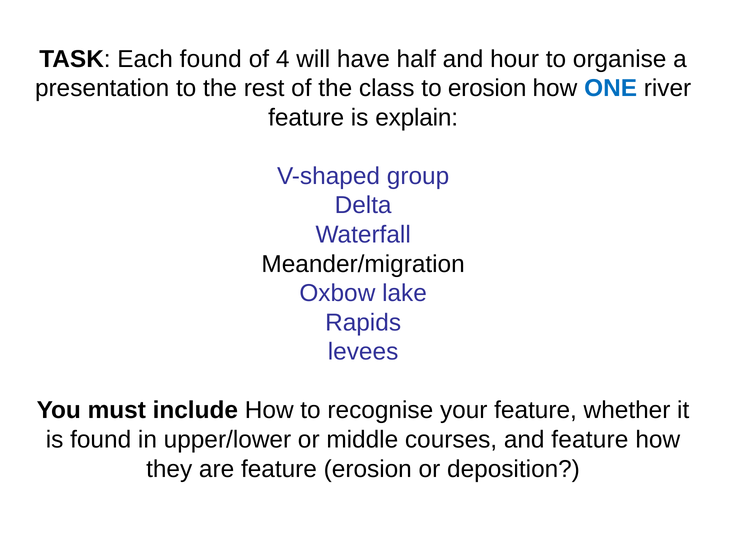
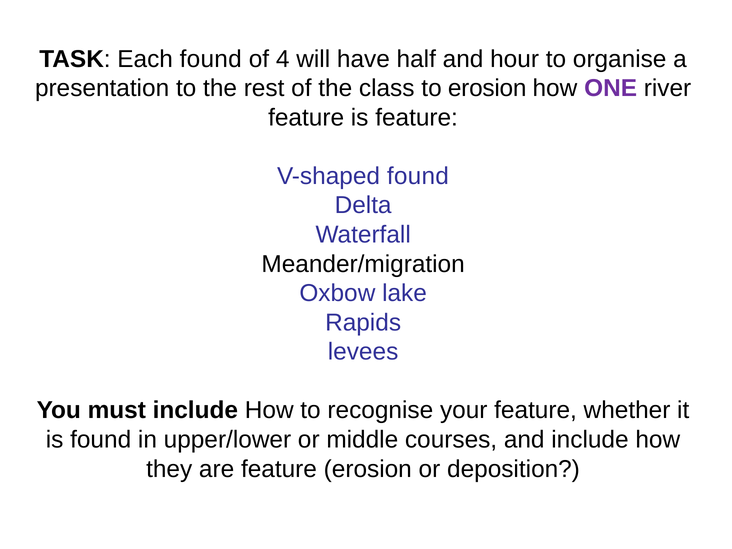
ONE colour: blue -> purple (611, 88)
is explain: explain -> feature (417, 118)
V-shaped group: group -> found (418, 176)
and feature: feature -> include (590, 440)
